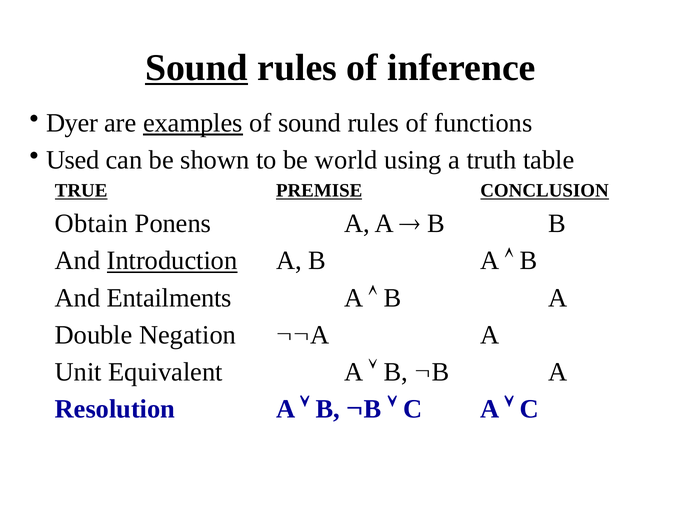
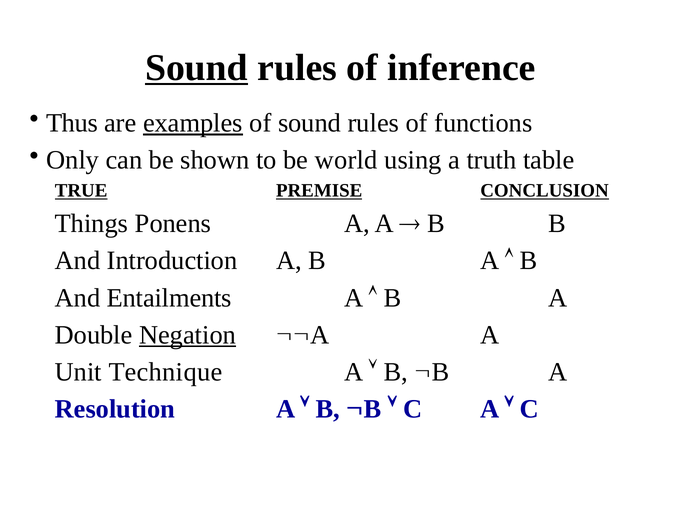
Dyer: Dyer -> Thus (72, 123)
Used: Used -> Only (73, 160)
Obtain: Obtain -> Things (92, 224)
Introduction underline: present -> none (172, 261)
Negation underline: none -> present (188, 335)
Equivalent: Equivalent -> Technique (165, 372)
